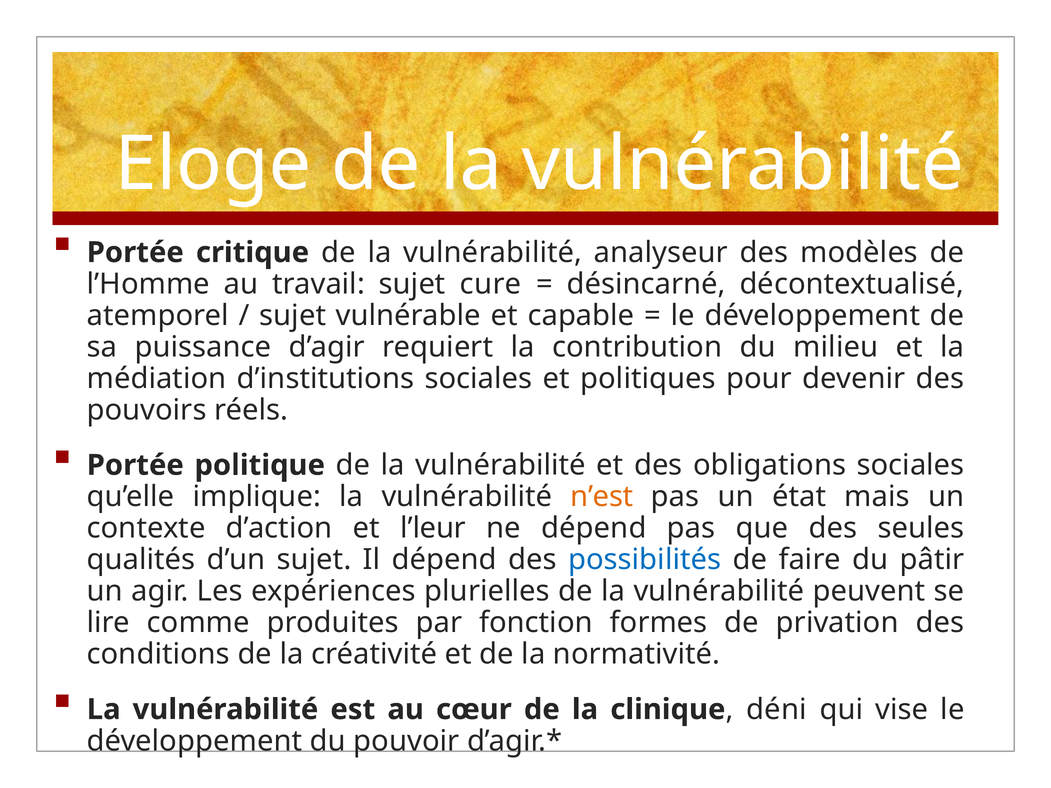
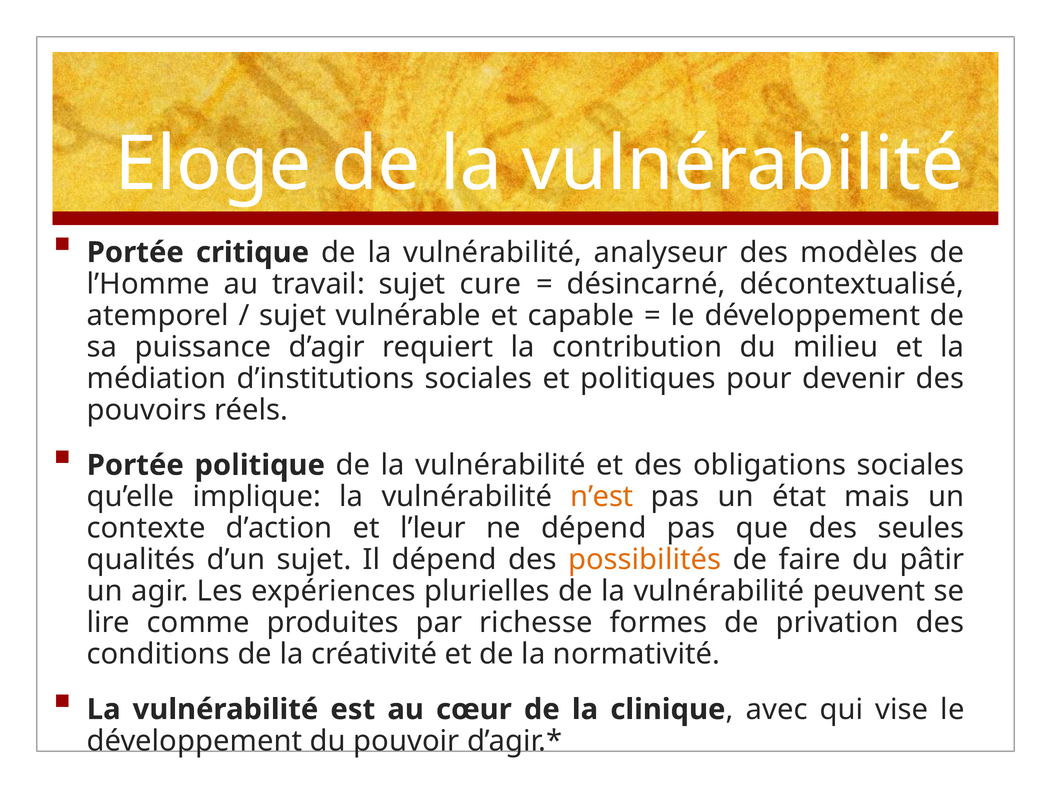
possibilités colour: blue -> orange (645, 560)
fonction: fonction -> richesse (536, 623)
déni: déni -> avec (777, 710)
